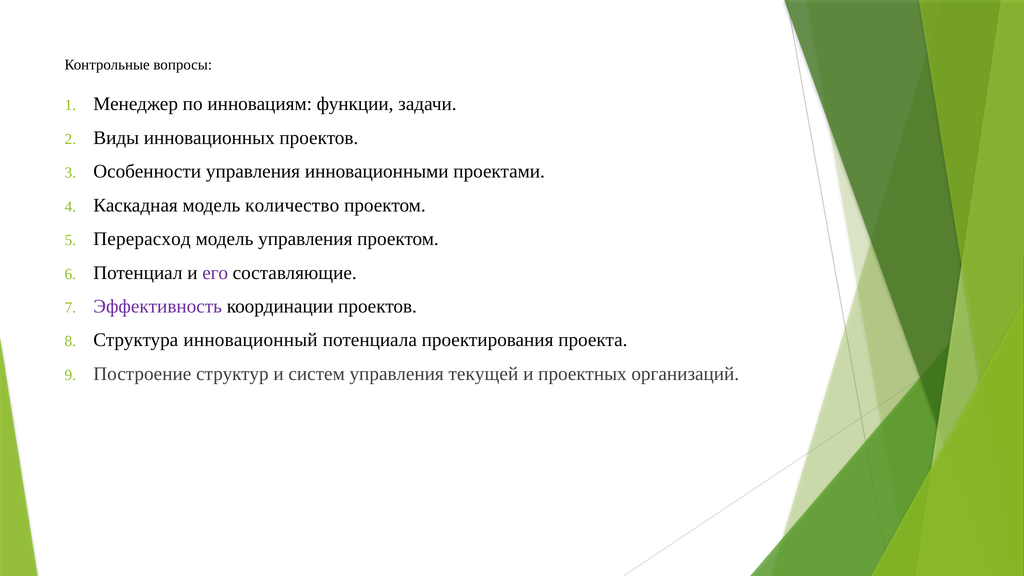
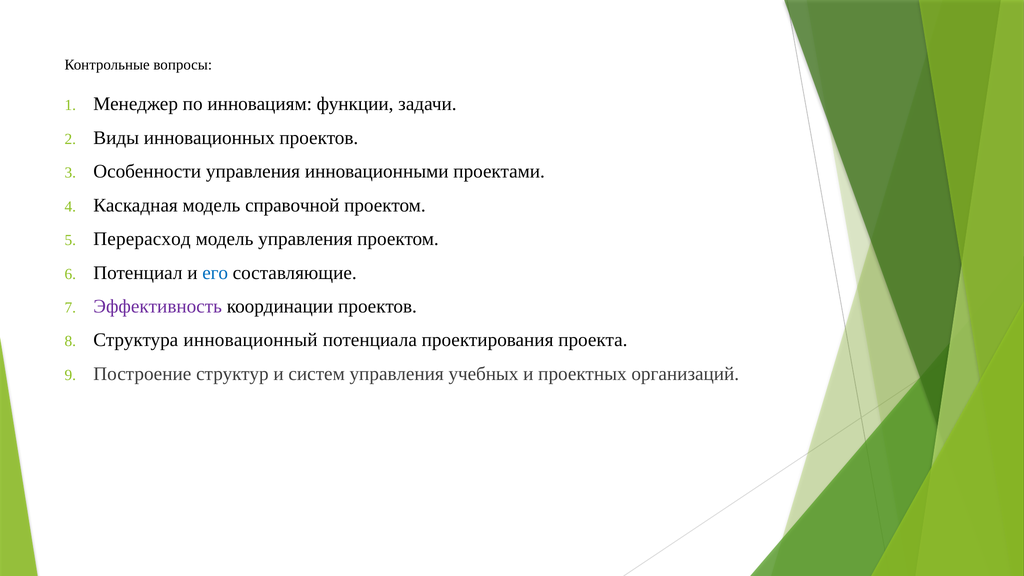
количество: количество -> справочной (292, 205)
его colour: purple -> blue (215, 273)
текущей: текущей -> учебных (483, 374)
